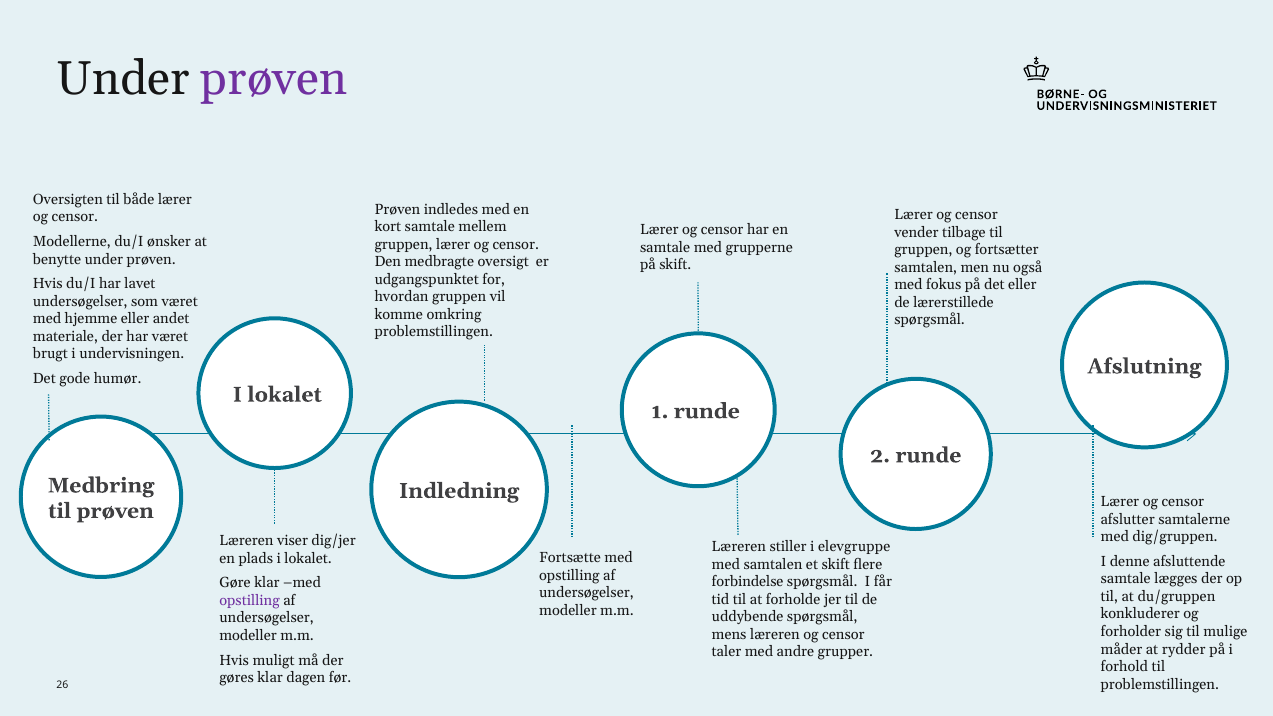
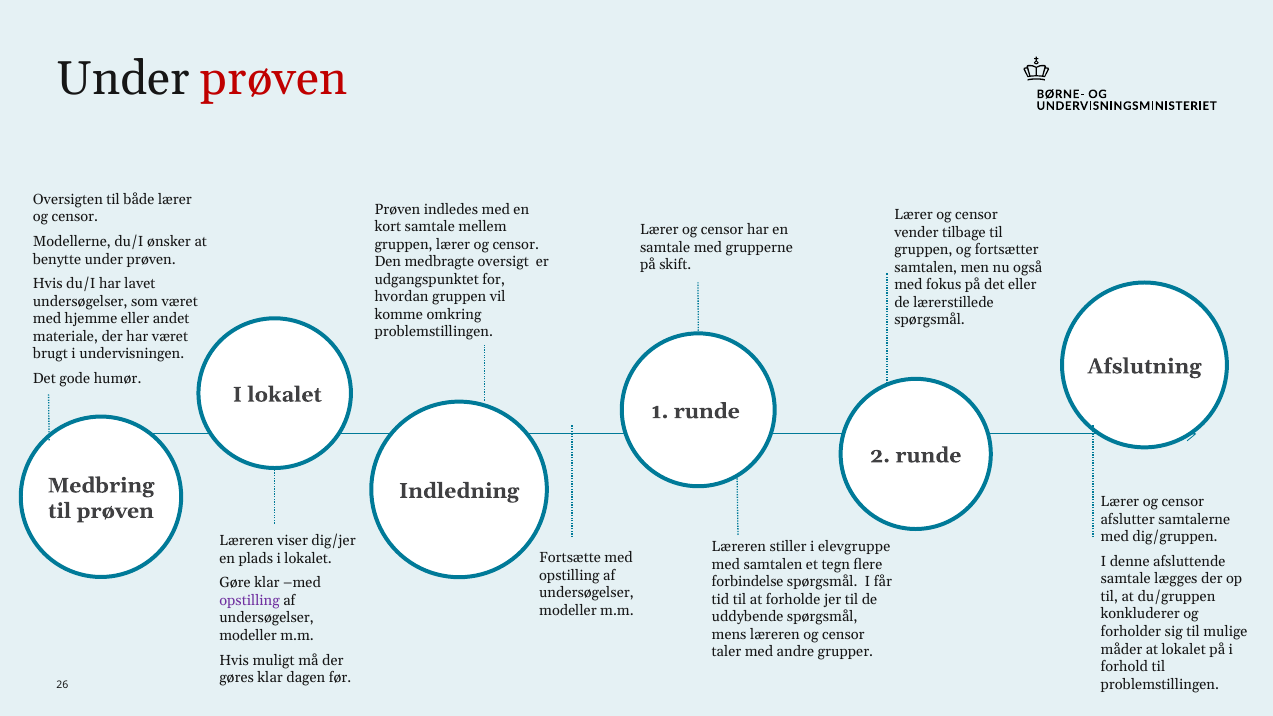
prøven colour: purple -> red (274, 79)
et skift: skift -> tegn (836, 565)
at rydder: rydder -> lokalet (1184, 649)
